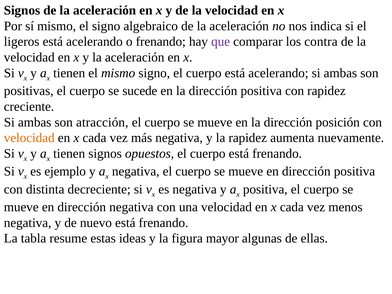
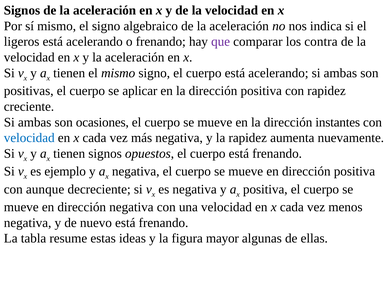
sucede: sucede -> aplicar (140, 91)
atracción: atracción -> ocasiones (102, 122)
posición: posición -> instantes (338, 122)
velocidad colour: orange -> blue (29, 138)
distinta: distinta -> aunque (45, 189)
